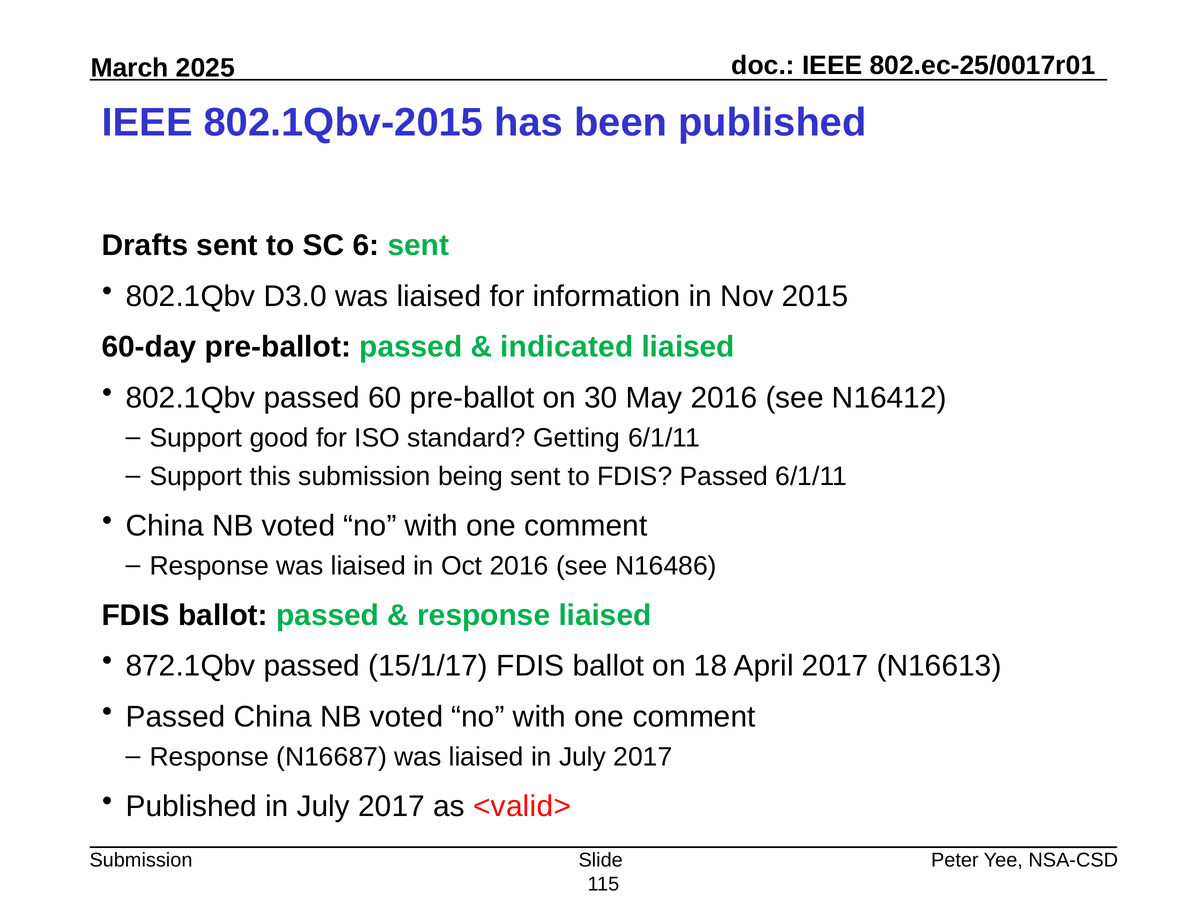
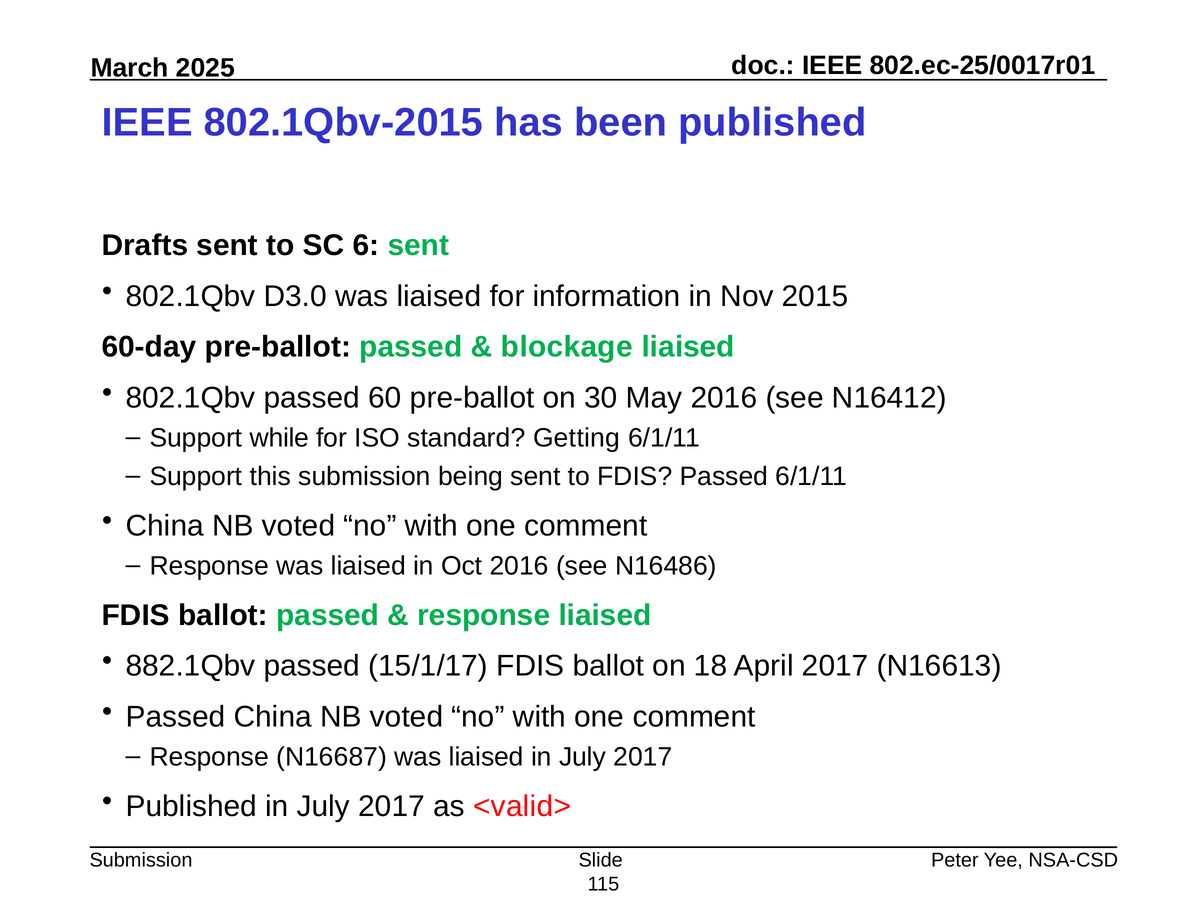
indicated: indicated -> blockage (567, 347)
good: good -> while (279, 439)
872.1Qbv: 872.1Qbv -> 882.1Qbv (191, 667)
